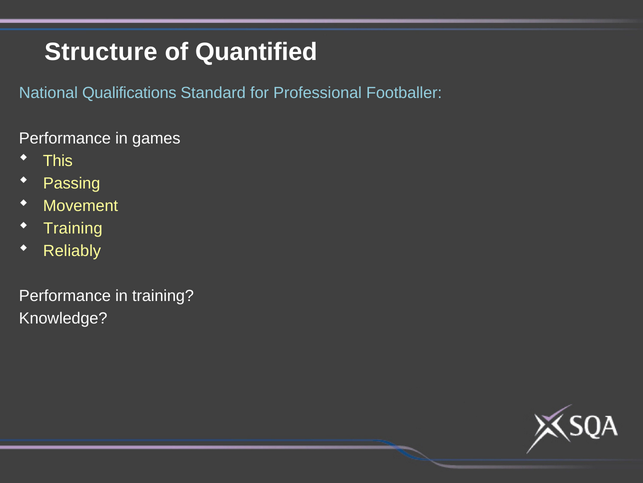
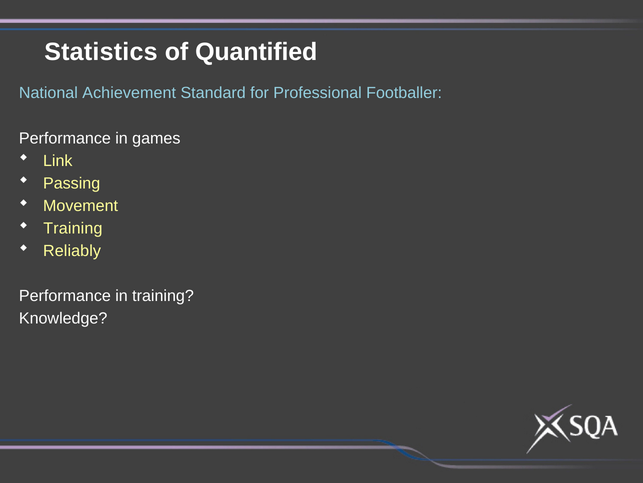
Structure: Structure -> Statistics (101, 52)
Qualifications: Qualifications -> Achievement (129, 93)
This: This -> Link (58, 161)
